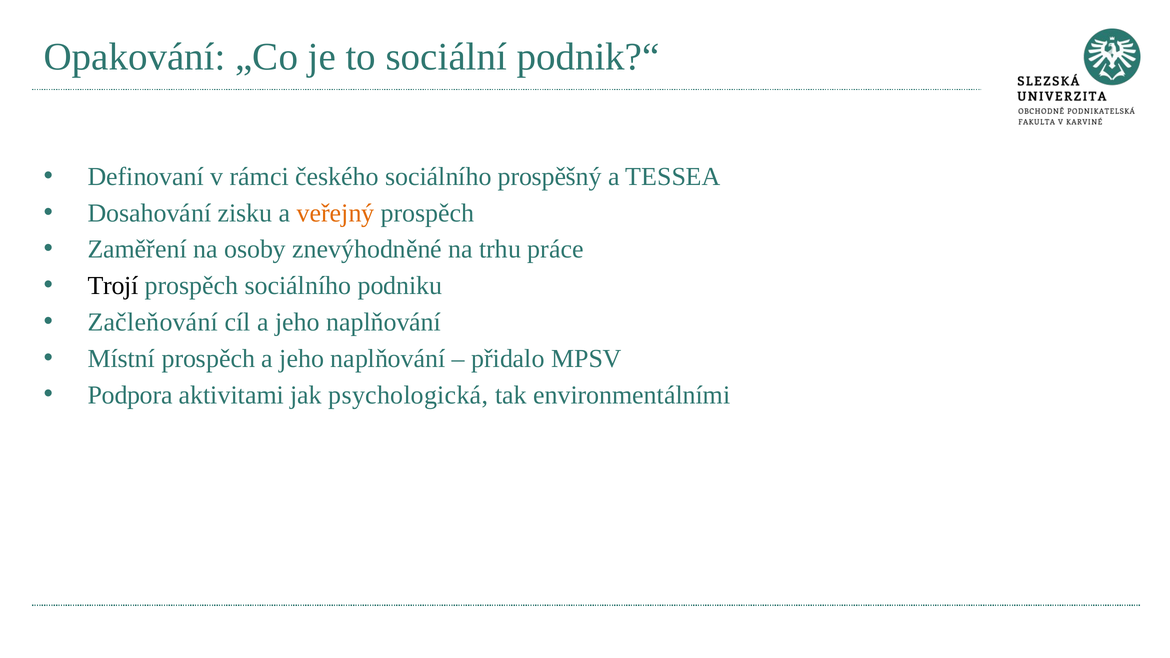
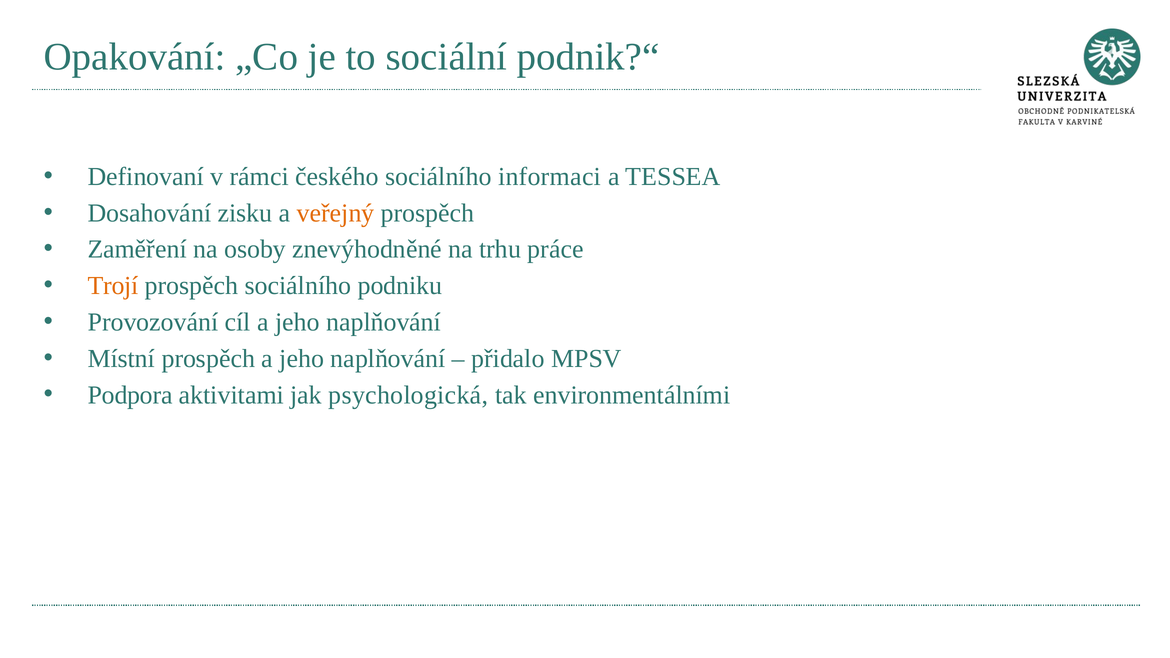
prospěšný: prospěšný -> informaci (550, 177)
Trojí colour: black -> orange (113, 286)
Začleňování: Začleňování -> Provozování (153, 322)
